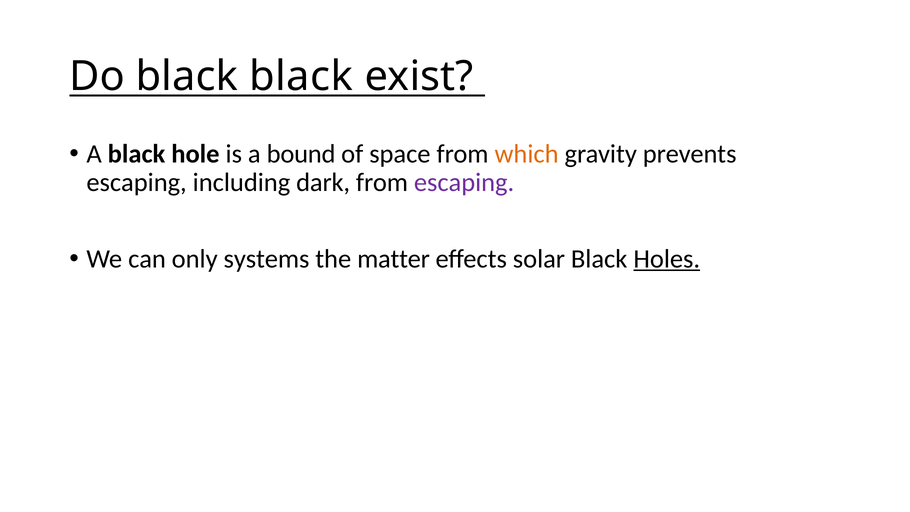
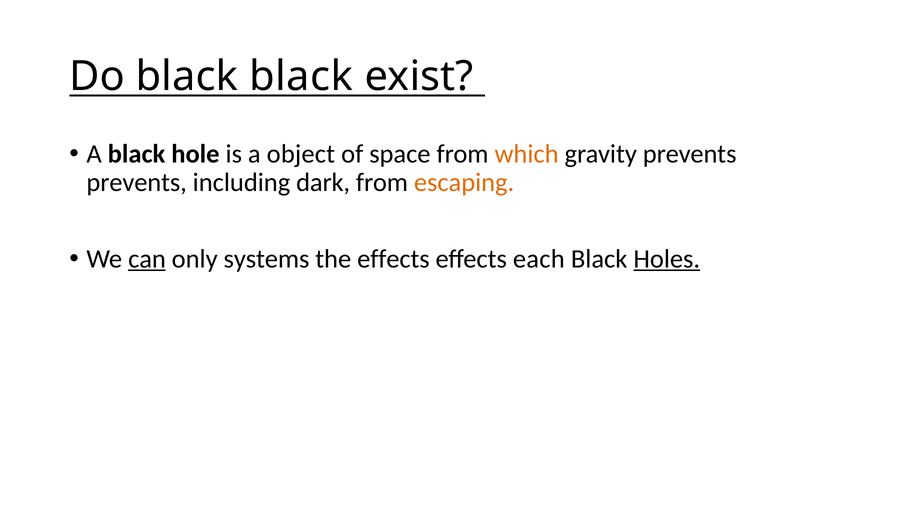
bound: bound -> object (301, 154)
escaping: escaping -> prevents (137, 183)
escaping colour: purple -> orange (464, 183)
can underline: none -> present (147, 259)
the matter: matter -> effects (393, 259)
solar: solar -> each (539, 259)
